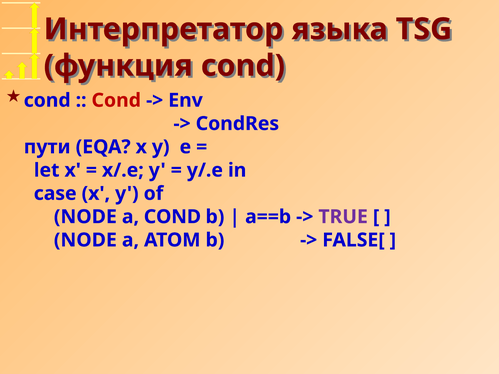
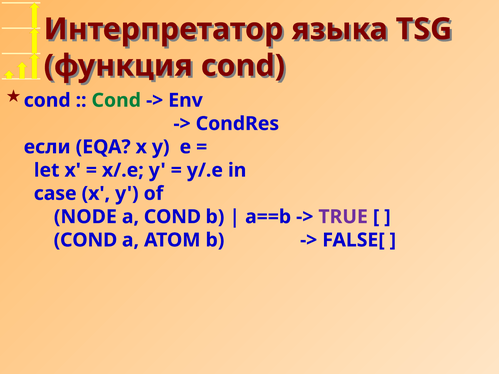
Cond colour: red -> green (116, 100)
пути: пути -> если (47, 147)
NODE: NODE -> COND (85, 240)
